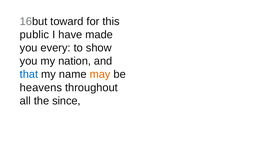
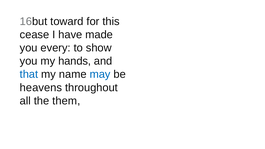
public: public -> cease (34, 35)
nation: nation -> hands (75, 61)
may colour: orange -> blue (100, 74)
since: since -> them (66, 101)
